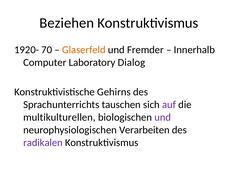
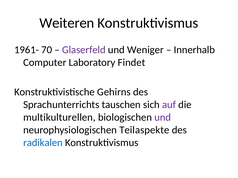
Beziehen: Beziehen -> Weiteren (67, 23)
1920-: 1920- -> 1961- (27, 50)
Glaserfeld colour: orange -> purple (84, 50)
Fremder: Fremder -> Weniger (145, 50)
Dialog: Dialog -> Findet (132, 63)
Verarbeiten: Verarbeiten -> Teilaspekte (144, 130)
radikalen colour: purple -> blue (43, 143)
